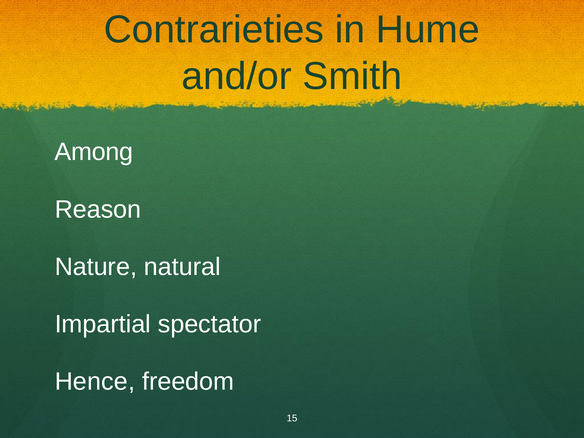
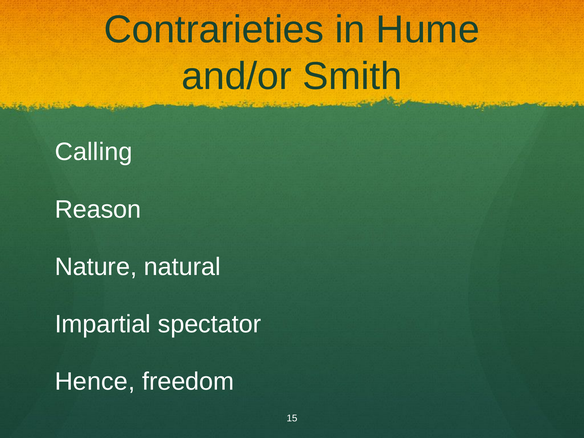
Among: Among -> Calling (94, 152)
